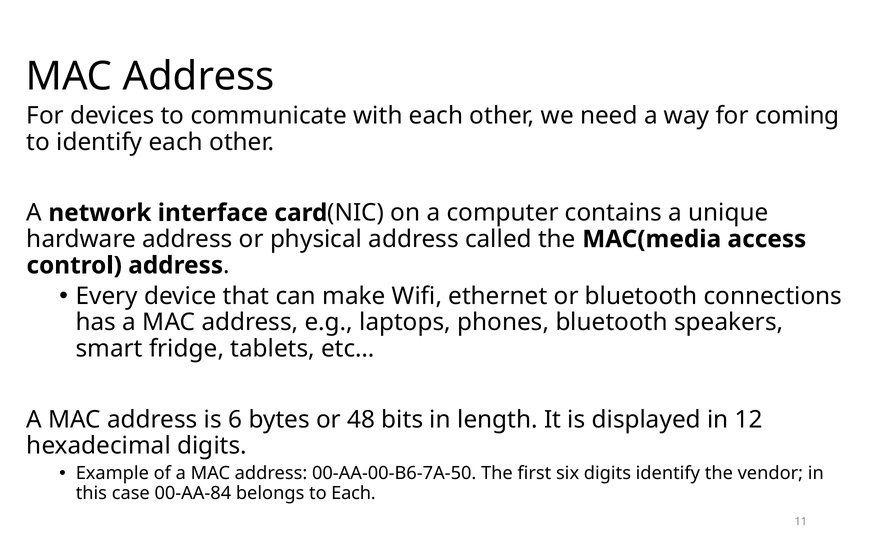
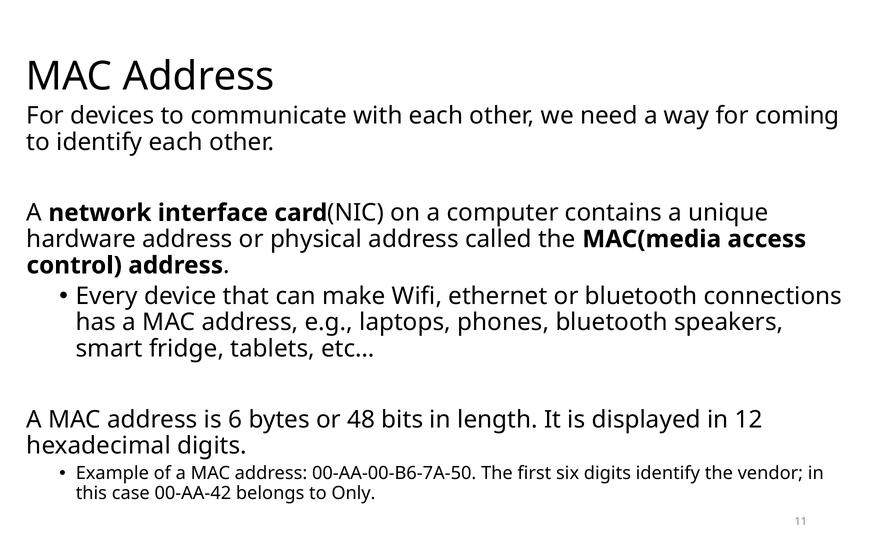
00-AA-84: 00-AA-84 -> 00-AA-42 (193, 493)
to Each: Each -> Only (353, 493)
